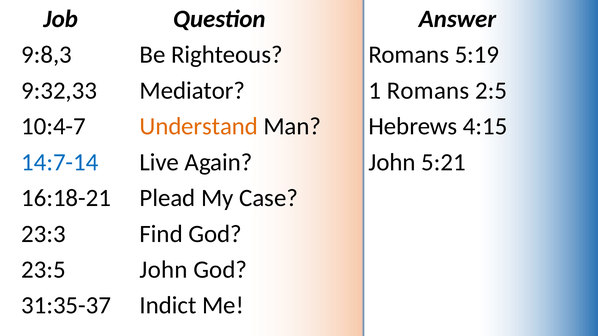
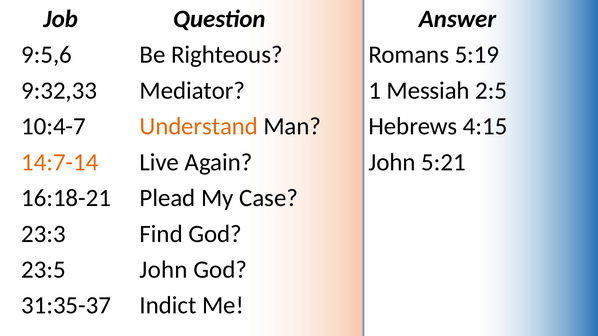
9:8,3: 9:8,3 -> 9:5,6 (47, 55)
1 Romans: Romans -> Messiah (428, 91)
14:7-14 colour: blue -> orange (60, 162)
